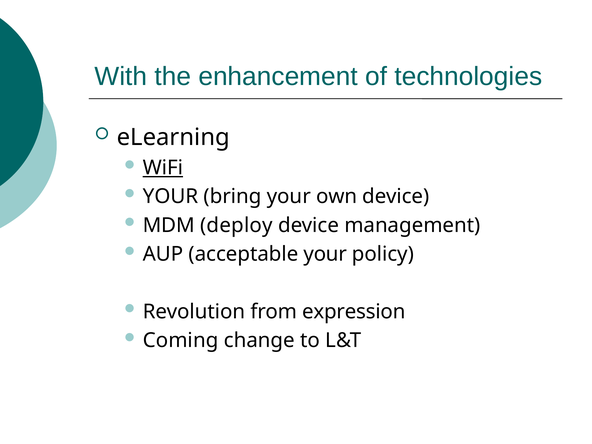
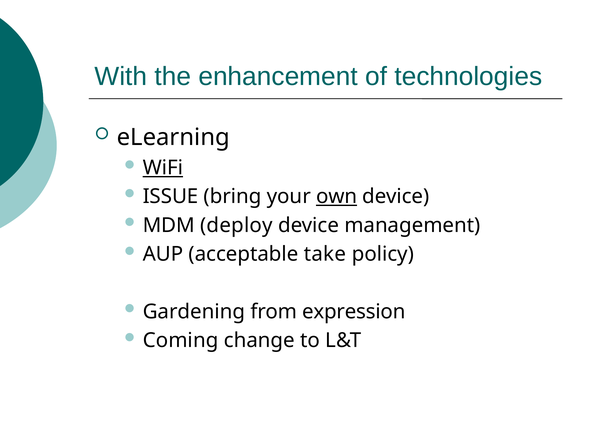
YOUR: YOUR -> ISSUE (171, 197)
own underline: none -> present (337, 197)
acceptable your: your -> take (325, 254)
Revolution: Revolution -> Gardening (194, 312)
